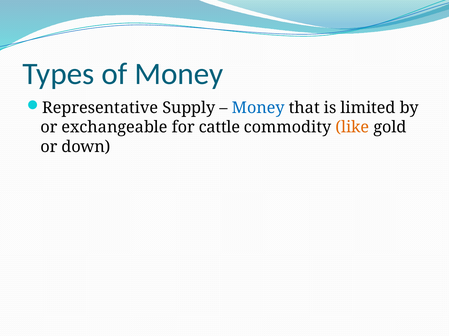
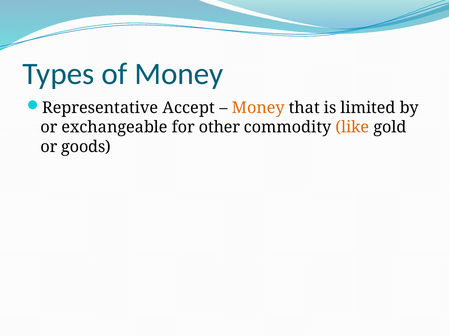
Supply: Supply -> Accept (189, 108)
Money colour: blue -> orange (258, 108)
cattle: cattle -> other (219, 128)
down: down -> goods (86, 147)
